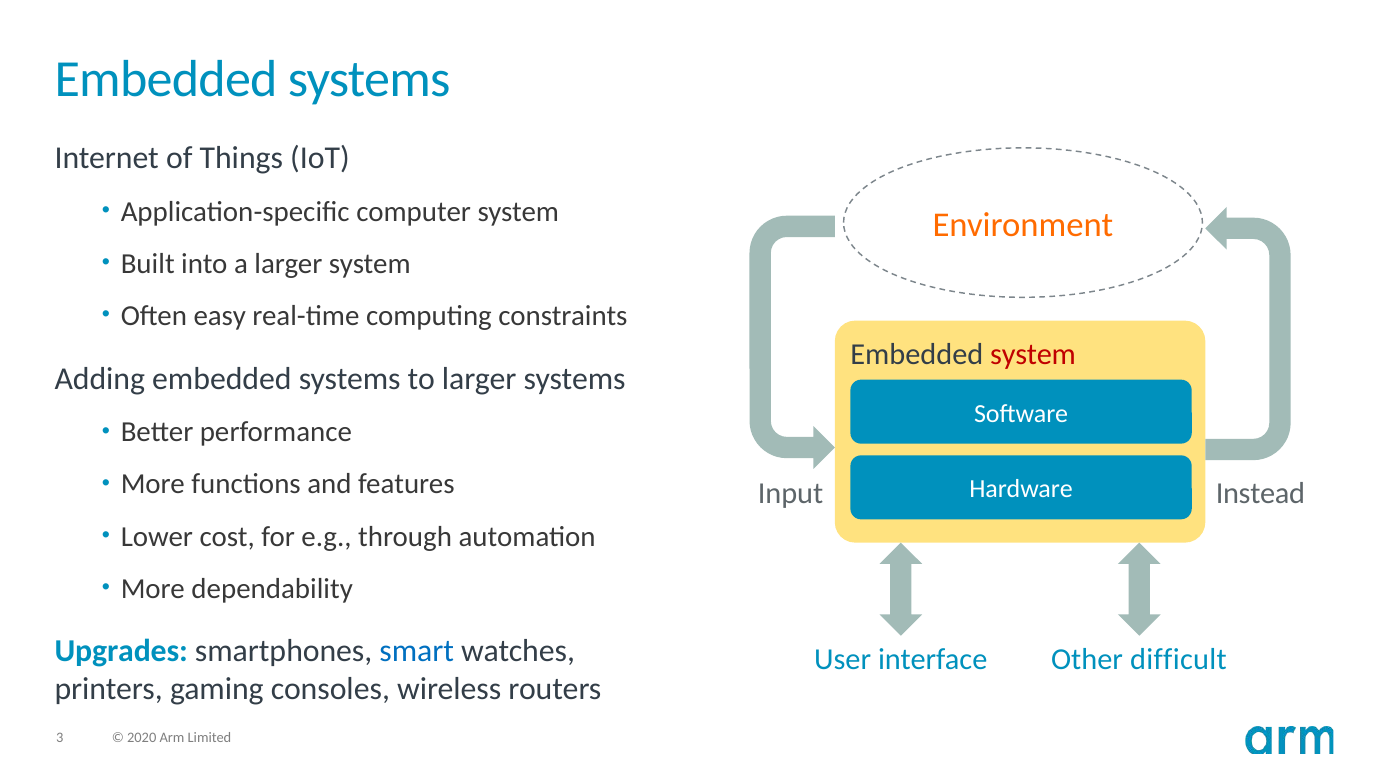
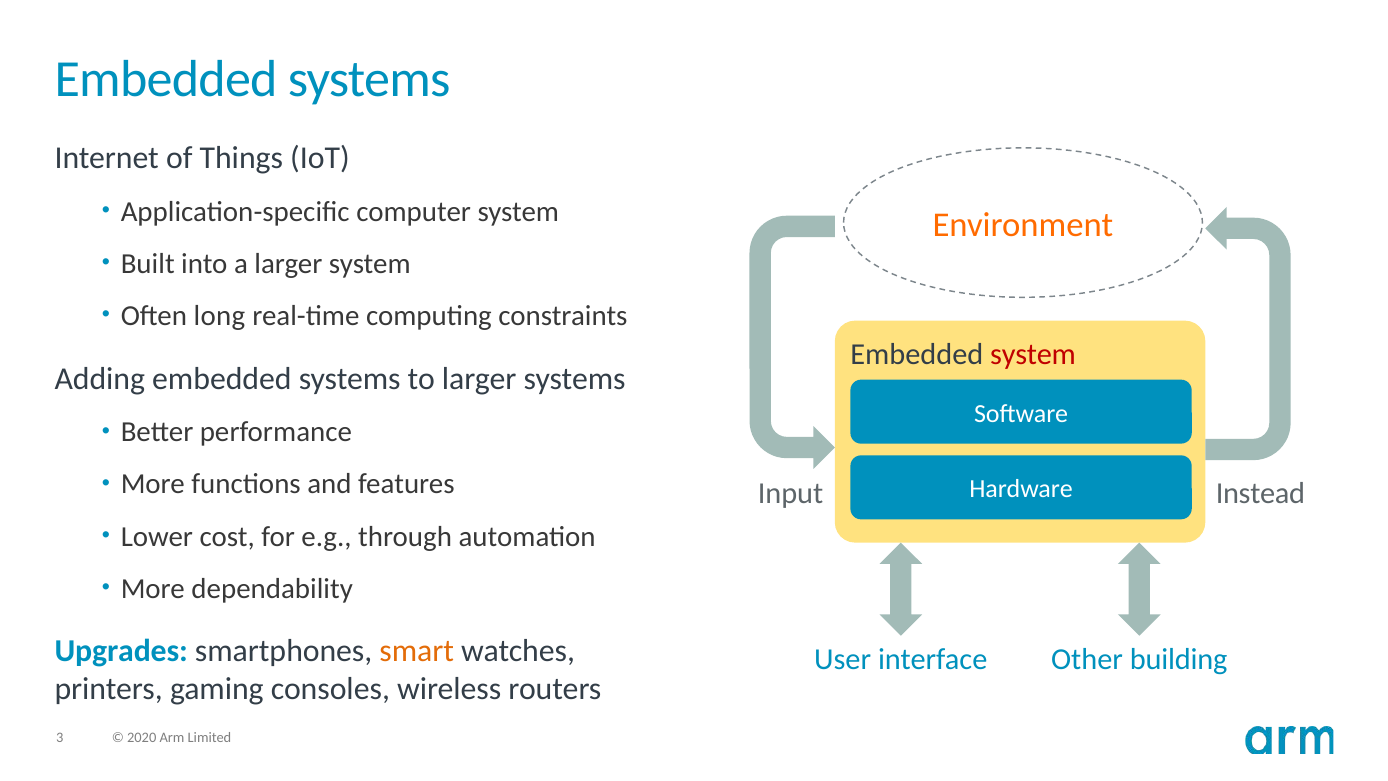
easy: easy -> long (220, 316)
smart colour: blue -> orange (417, 651)
difficult: difficult -> building (1179, 660)
